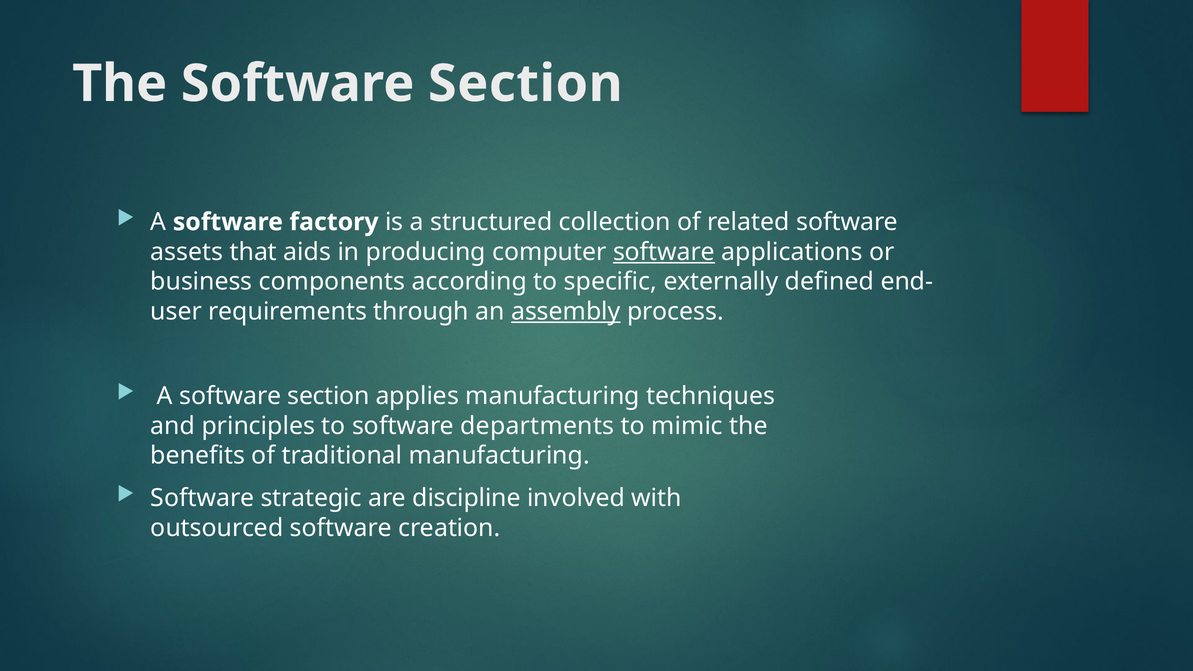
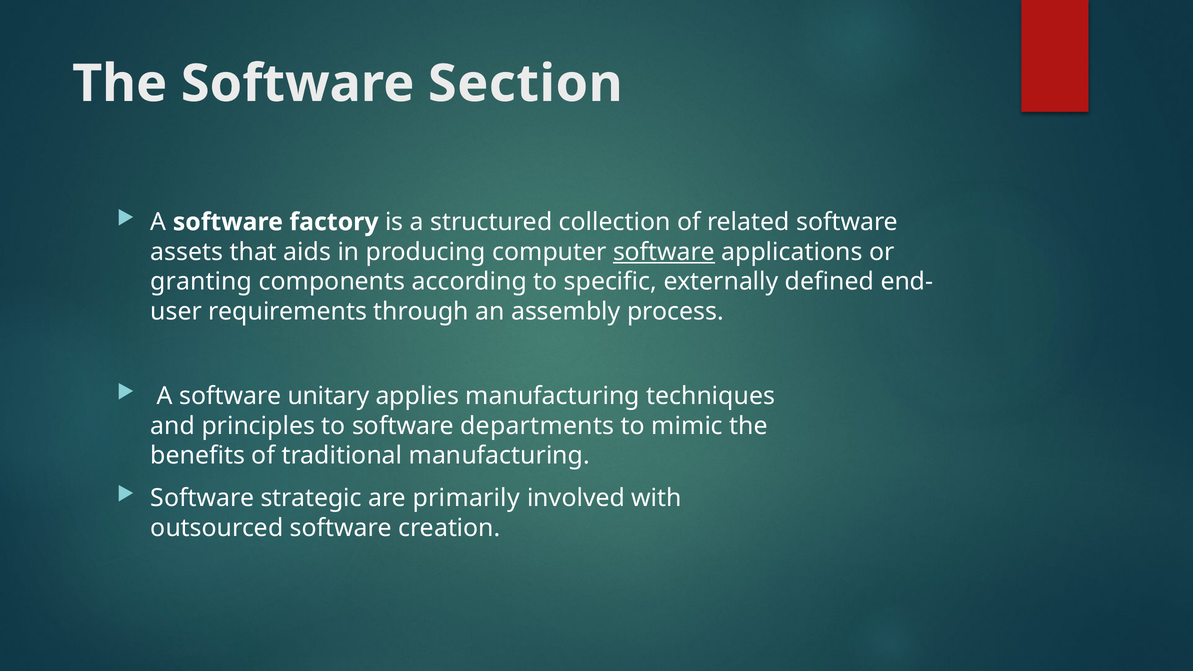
business: business -> granting (201, 282)
assembly underline: present -> none (566, 312)
A software section: section -> unitary (328, 396)
discipline: discipline -> primarily (466, 498)
